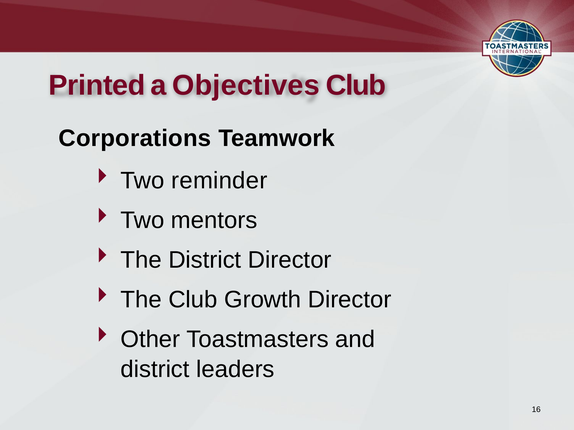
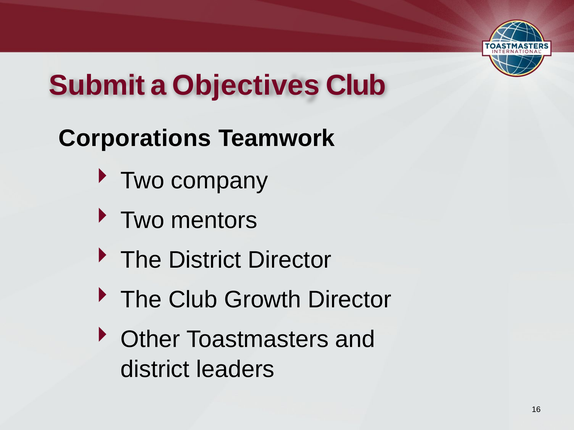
Printed: Printed -> Submit (97, 85)
reminder: reminder -> company (219, 181)
